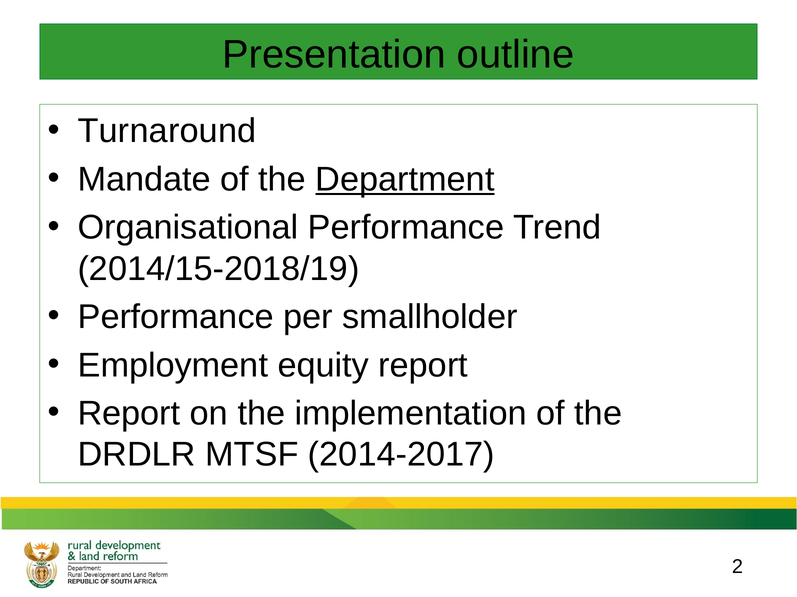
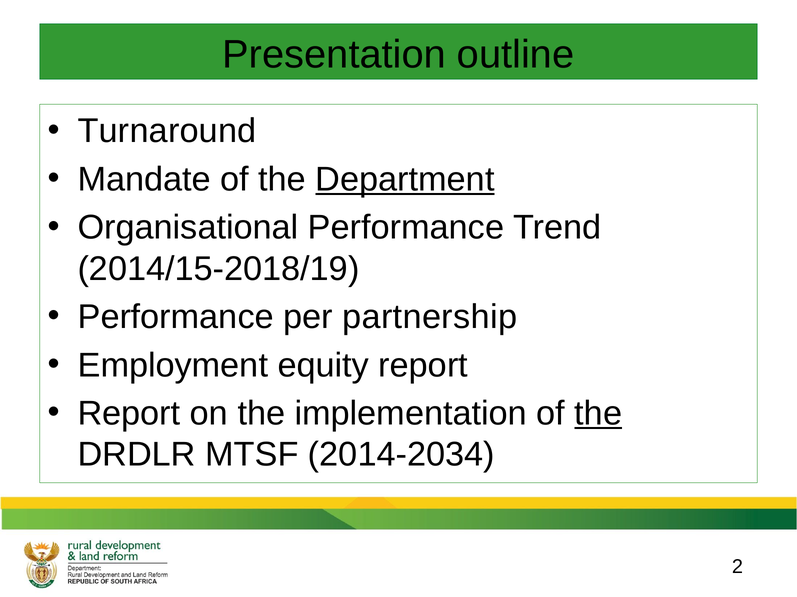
smallholder: smallholder -> partnership (430, 317)
the underline: none -> present (598, 414)
2014-2017: 2014-2017 -> 2014-2034 (401, 455)
